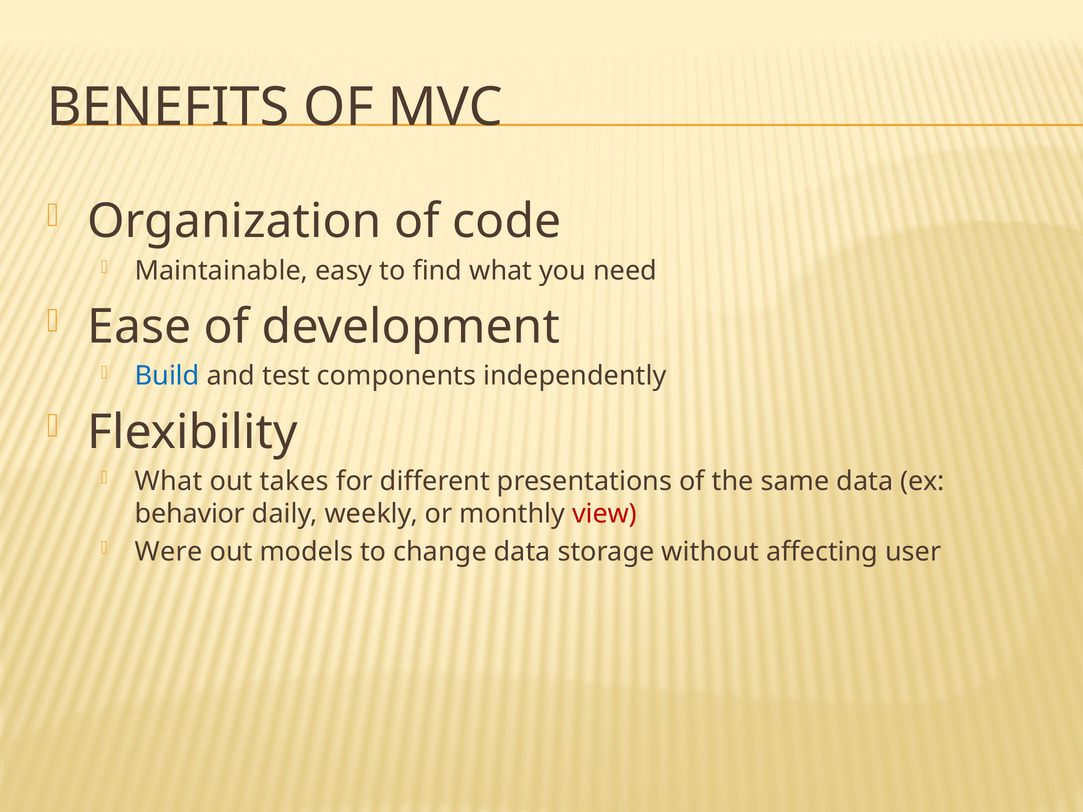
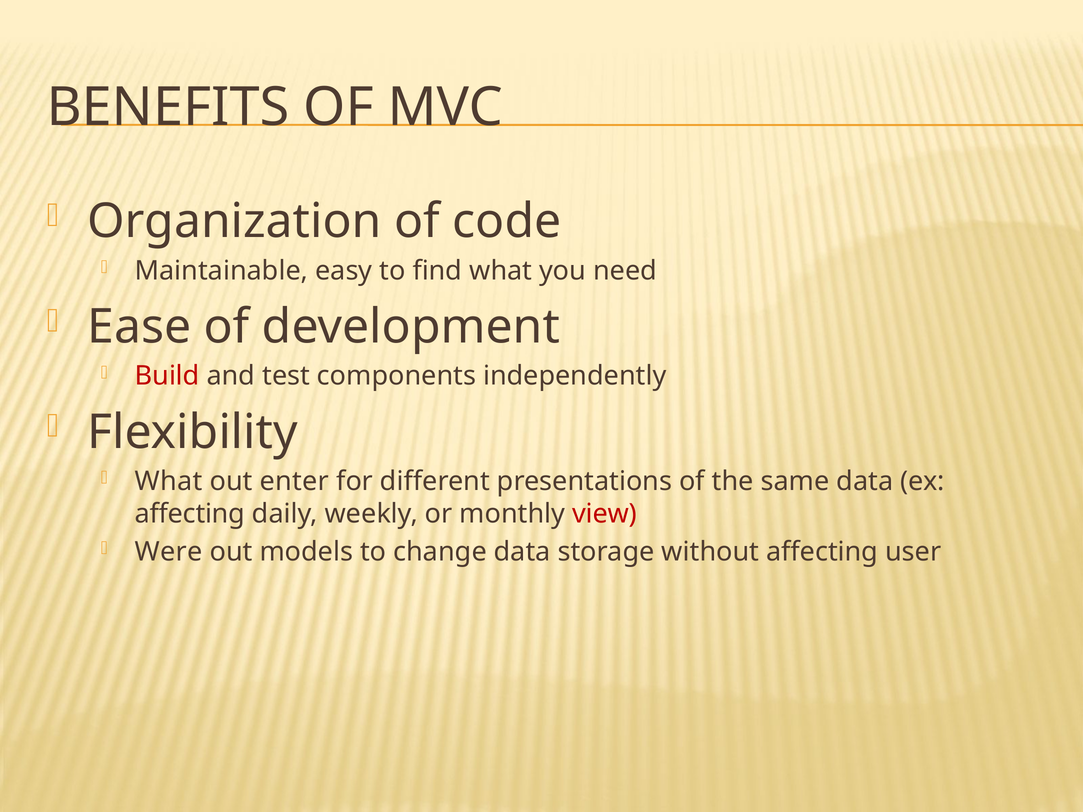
Build colour: blue -> red (167, 376)
takes: takes -> enter (294, 481)
behavior: behavior -> affecting (190, 514)
